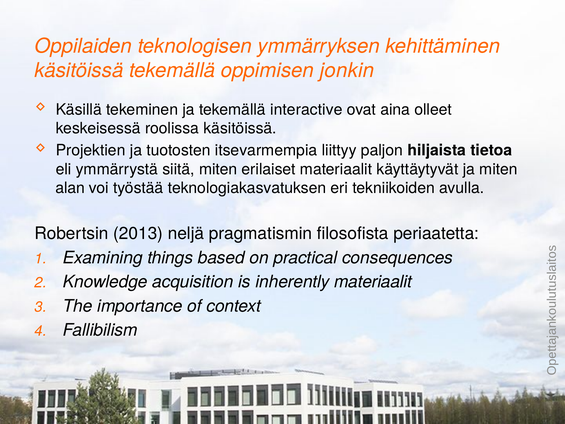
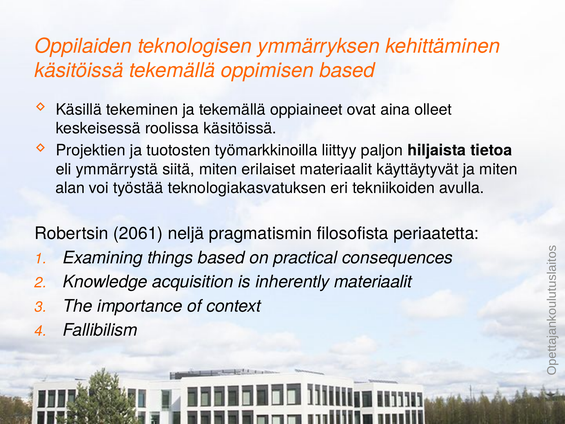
oppimisen jonkin: jonkin -> based (347, 70)
interactive: interactive -> oppiaineet (306, 110)
itsevarmempia: itsevarmempia -> työmarkkinoilla (266, 150)
2013: 2013 -> 2061 (138, 233)
